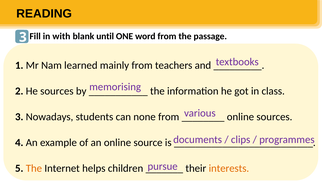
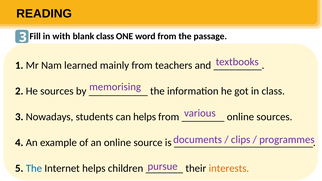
blank until: until -> class (105, 36)
can none: none -> helps (145, 117)
The colour: orange -> blue (34, 169)
